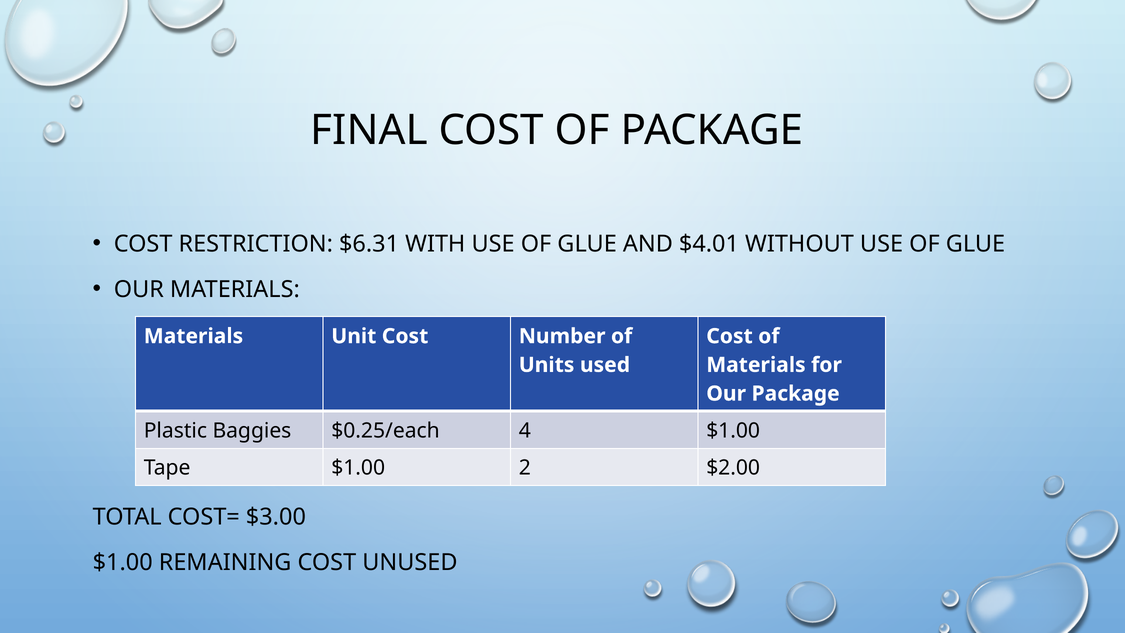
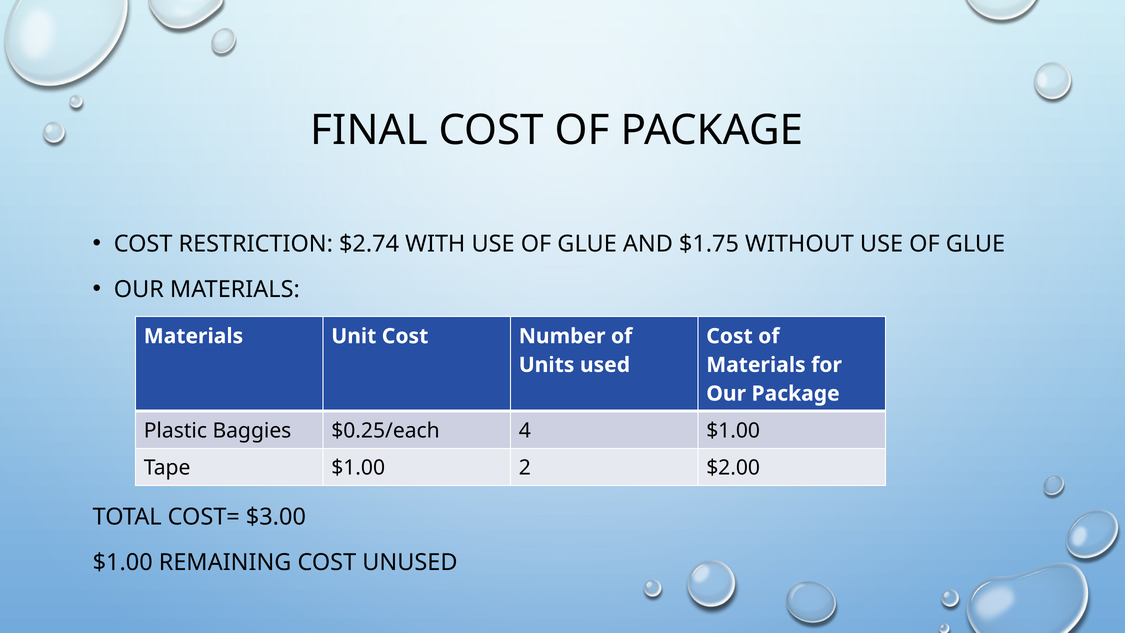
$6.31: $6.31 -> $2.74 (369, 244)
$4.01: $4.01 -> $1.75 (709, 244)
